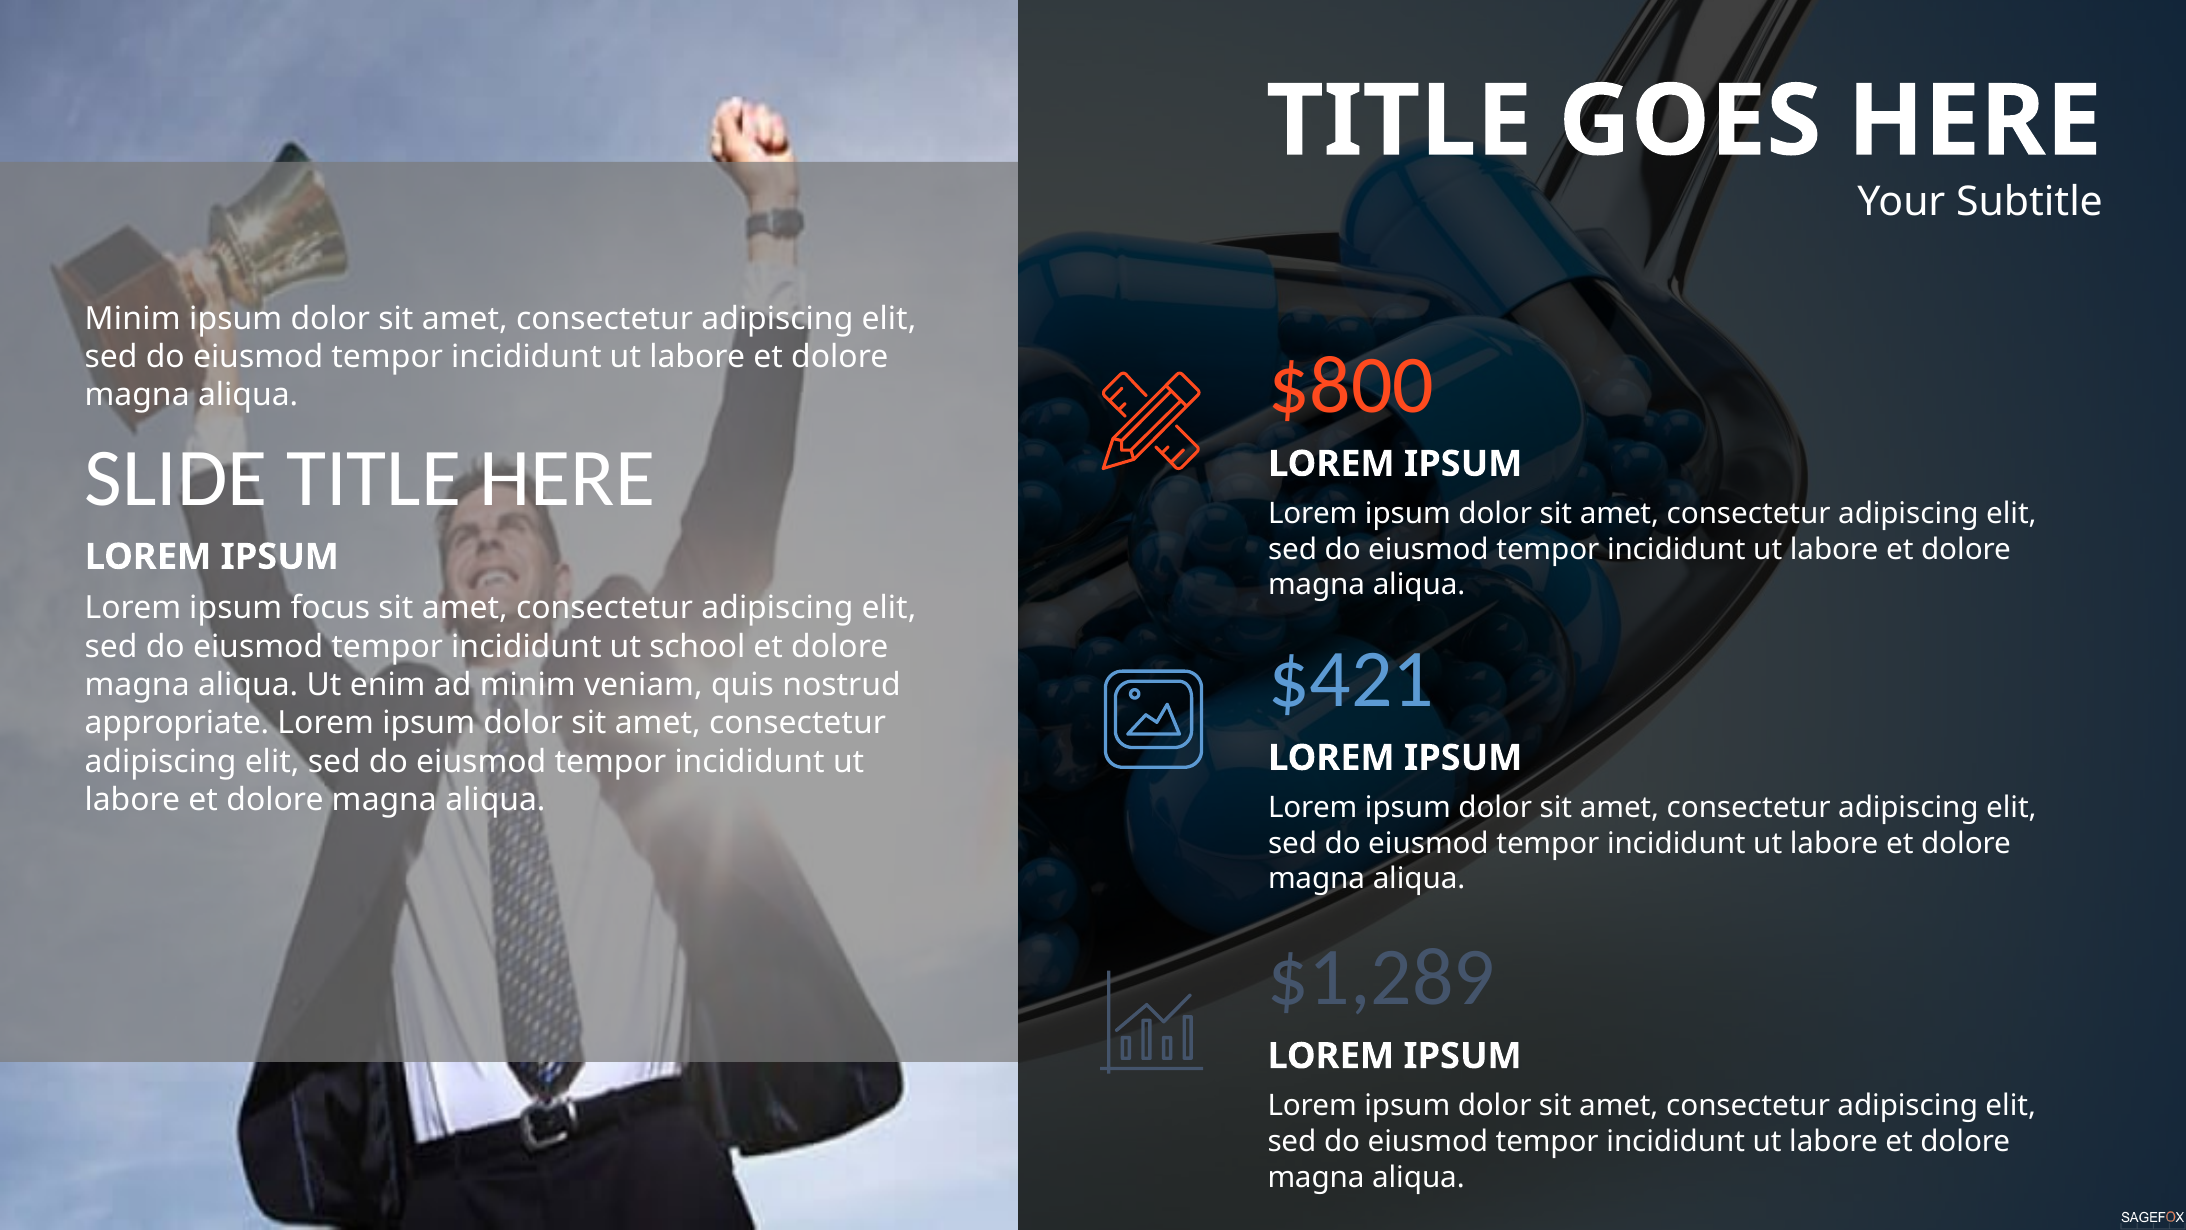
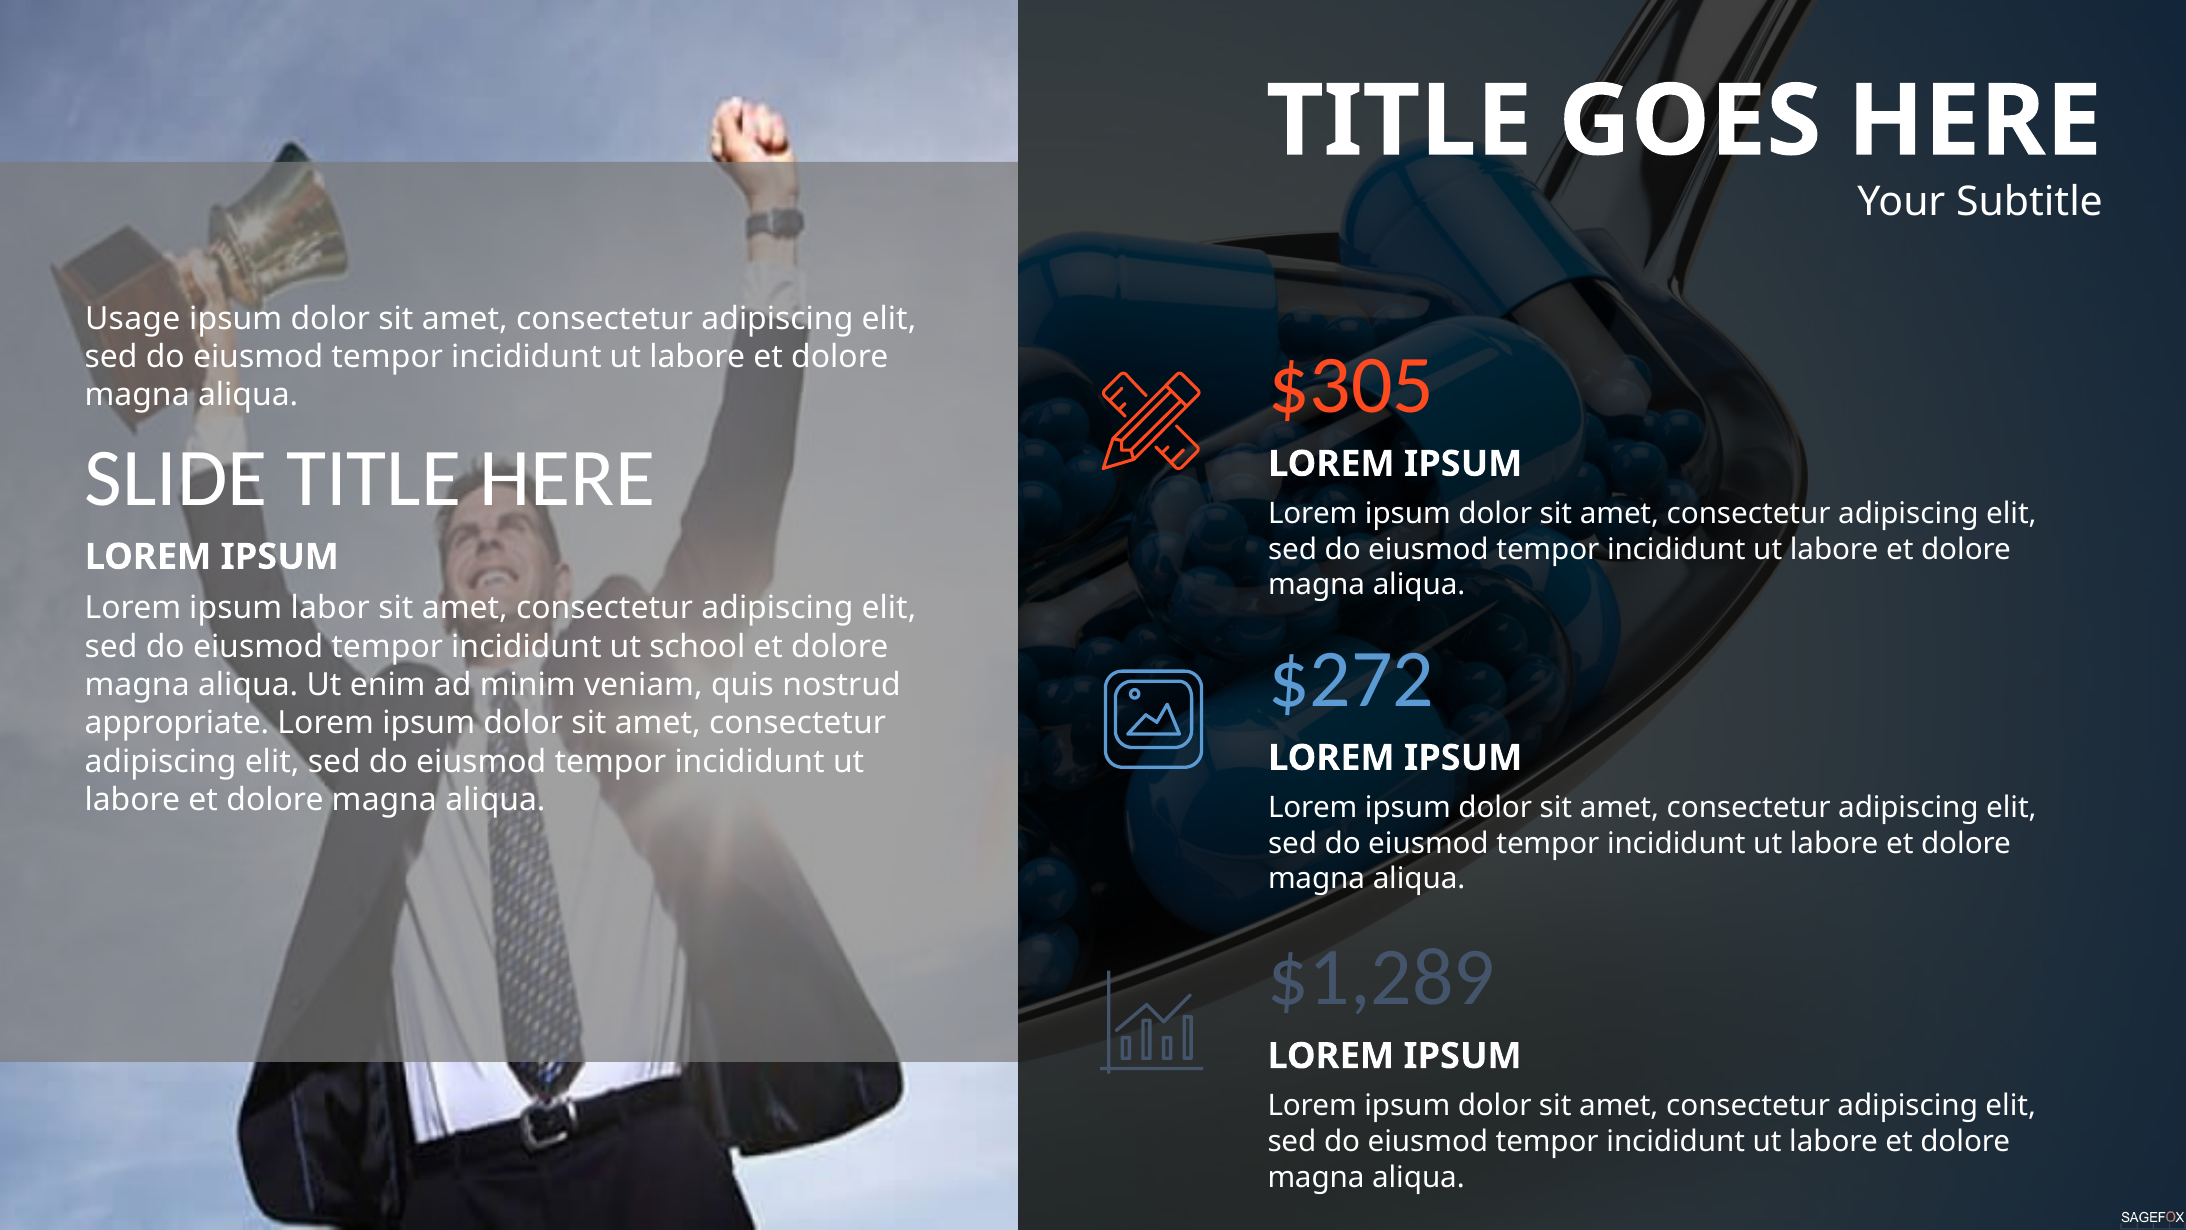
Minim: Minim -> Usage (133, 319)
$800: $800 -> $305 (1351, 385)
focus: focus -> labor (330, 608)
$421: $421 -> $272 (1351, 679)
